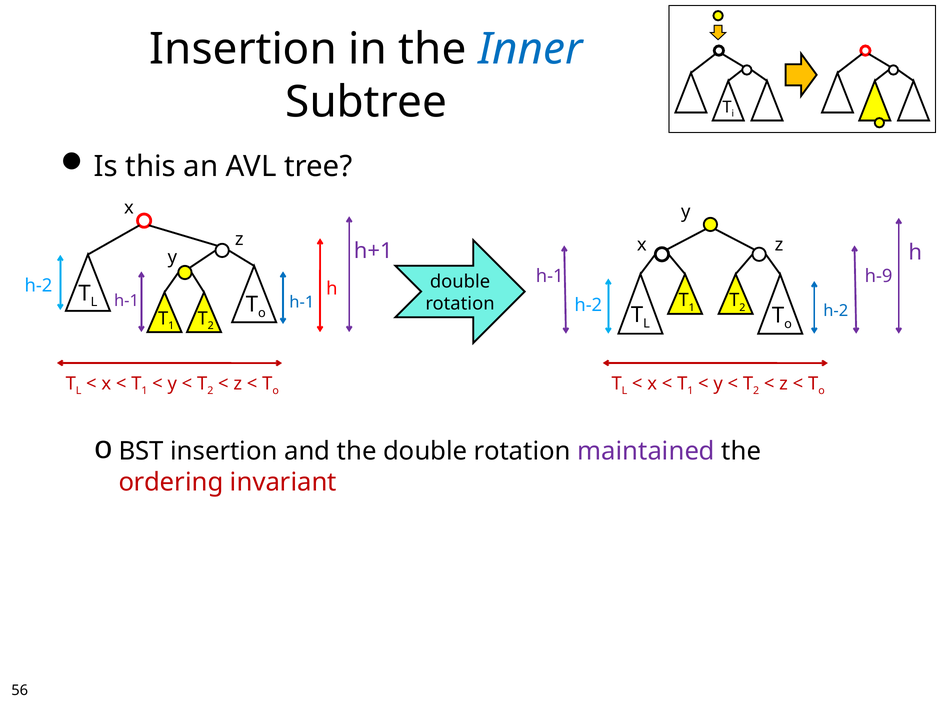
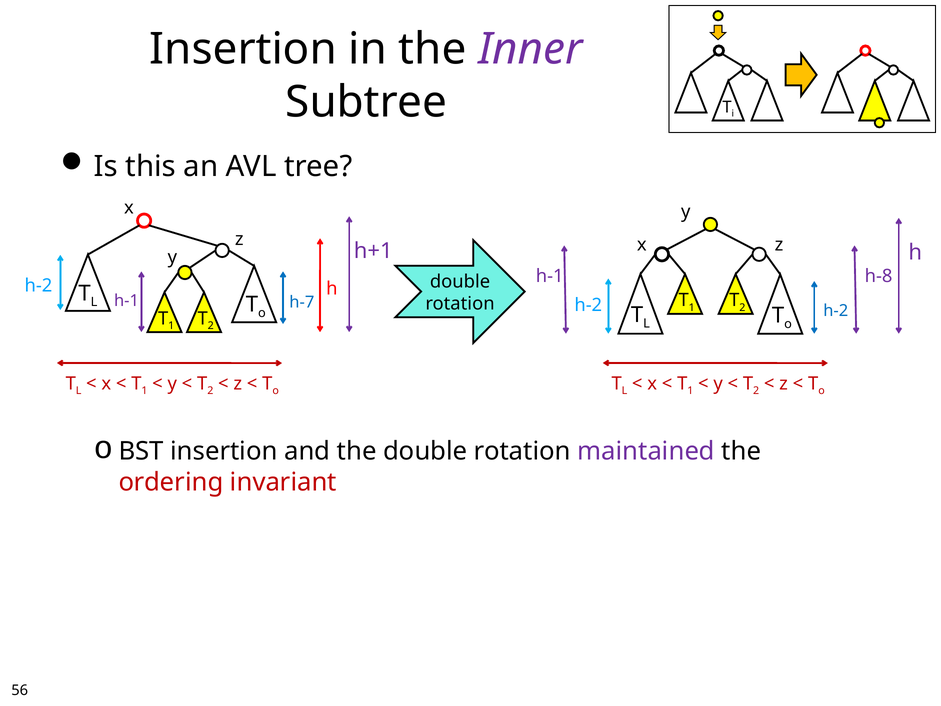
Inner colour: blue -> purple (531, 49)
h-9: h-9 -> h-8 (879, 276)
h-1 h-1: h-1 -> h-7 (302, 302)
